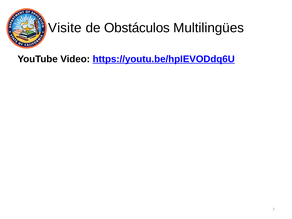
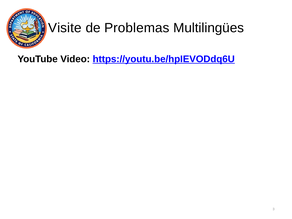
Obstáculos: Obstáculos -> Problemas (137, 28)
